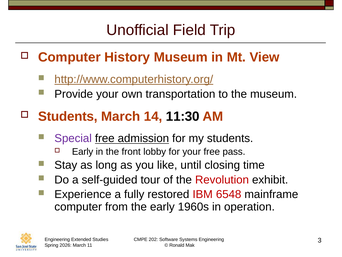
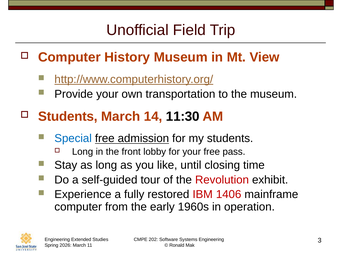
Special colour: purple -> blue (73, 138)
Early: Early -> Long (83, 151)
6548: 6548 -> 1406 (229, 194)
